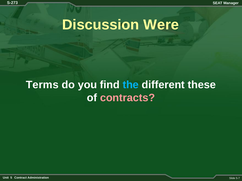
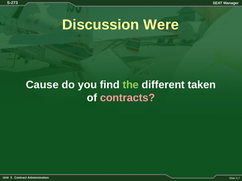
Terms: Terms -> Cause (42, 85)
the colour: light blue -> light green (131, 85)
these: these -> taken (202, 85)
